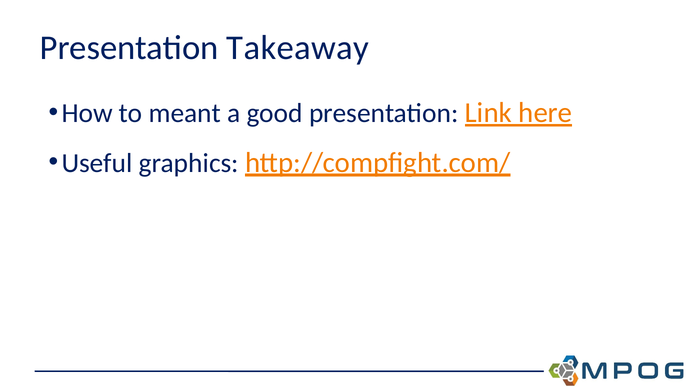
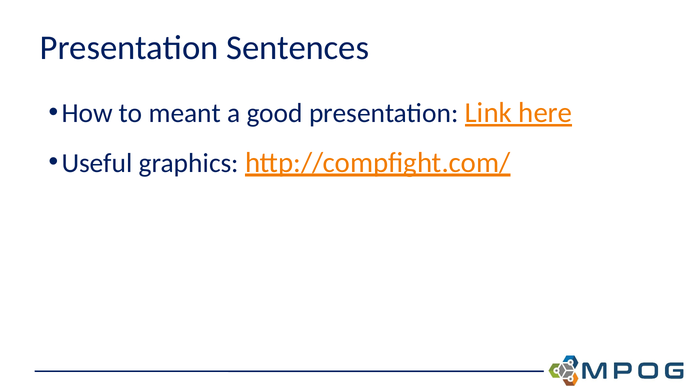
Takeaway: Takeaway -> Sentences (298, 48)
